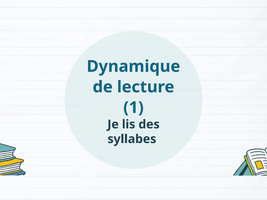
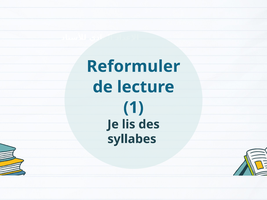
Dynamique: Dynamique -> Reformuler (133, 66)
